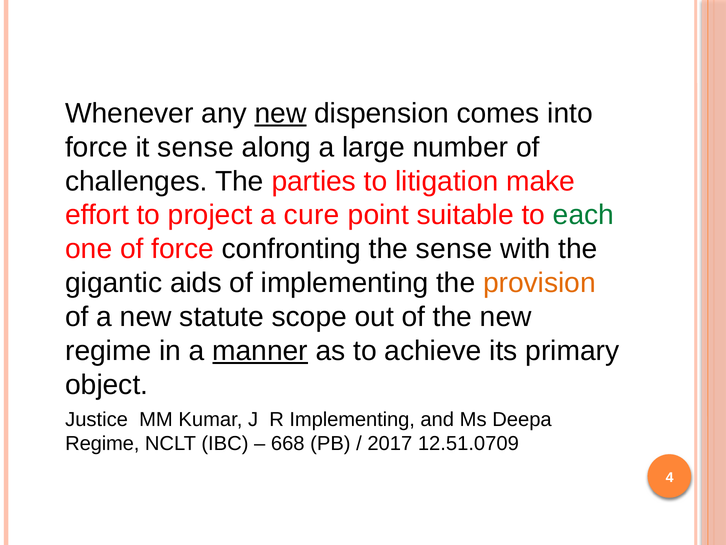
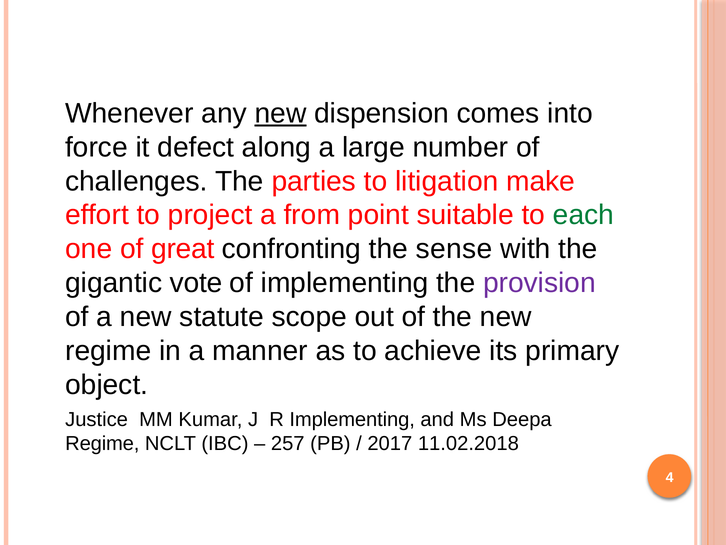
it sense: sense -> defect (196, 147)
cure: cure -> from (312, 215)
of force: force -> great (183, 249)
aids: aids -> vote (196, 283)
provision colour: orange -> purple (539, 283)
manner underline: present -> none (260, 351)
668: 668 -> 257 (288, 443)
12.51.0709: 12.51.0709 -> 11.02.2018 (468, 443)
